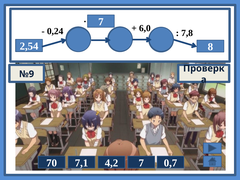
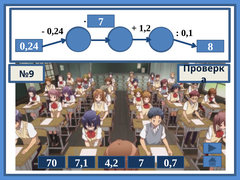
6,0: 6,0 -> 1,2 (145, 28)
7,8: 7,8 -> 0,1 (187, 33)
2,54: 2,54 -> 0,24 (29, 46)
